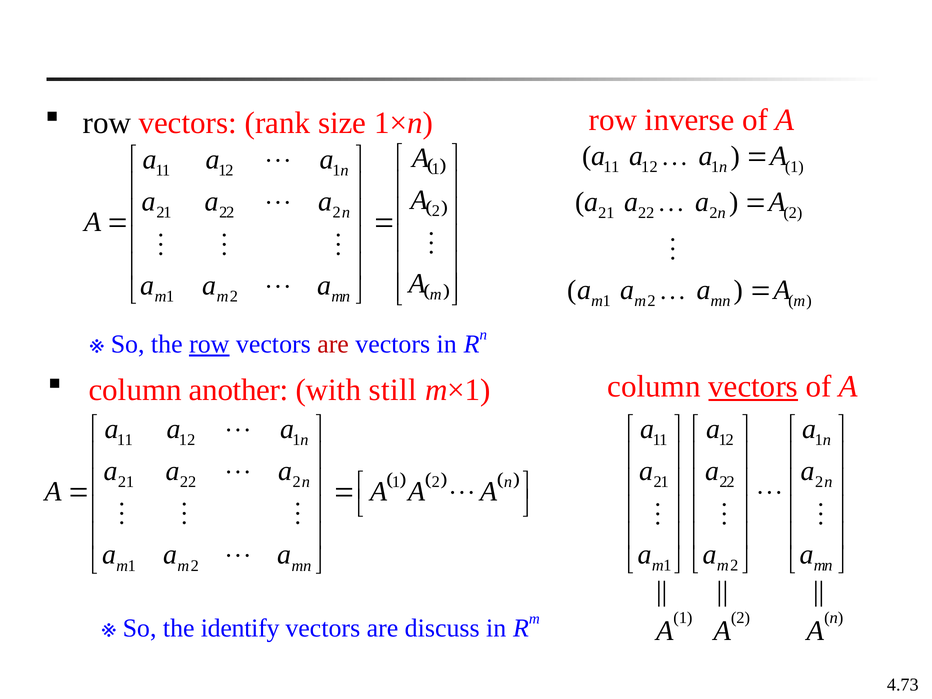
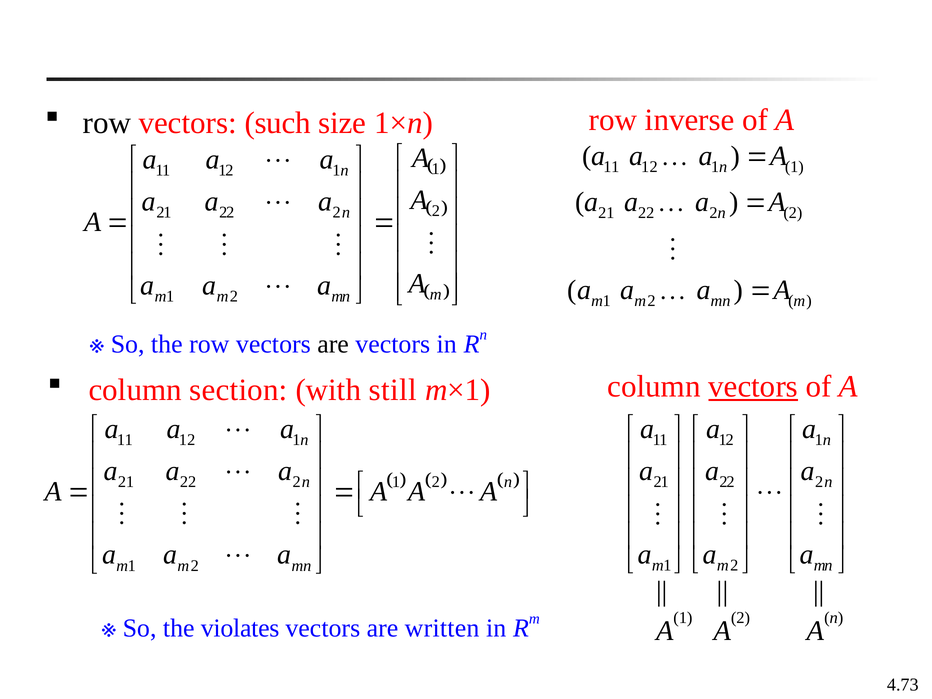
rank: rank -> such (278, 123)
row underline: present -> none (209, 344)
are colour: red -> black (333, 344)
another: another -> section (238, 390)
identify: identify -> violates (240, 628)
discuss: discuss -> written (442, 628)
